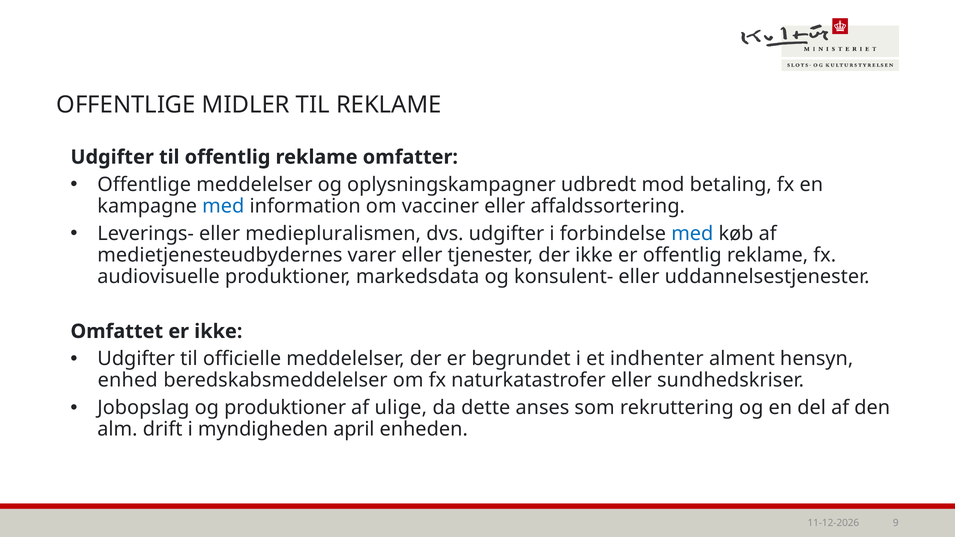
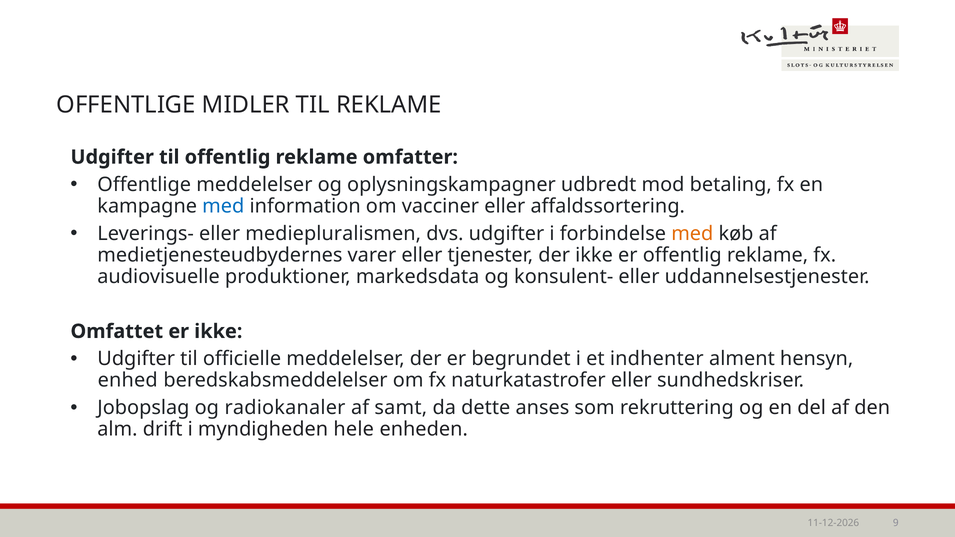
med colour: blue -> orange (692, 234)
og produktioner: produktioner -> radiokanaler (285, 408)
ulige: ulige -> samt (401, 408)
april: april -> hele (354, 429)
